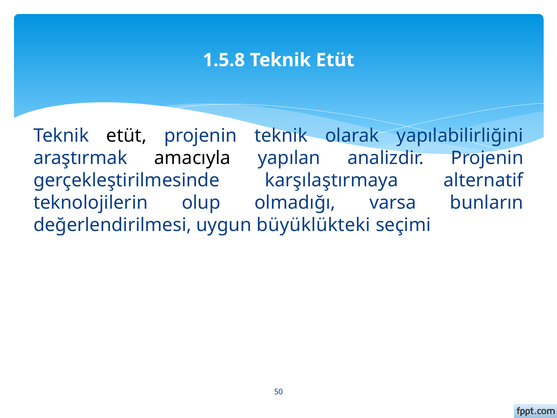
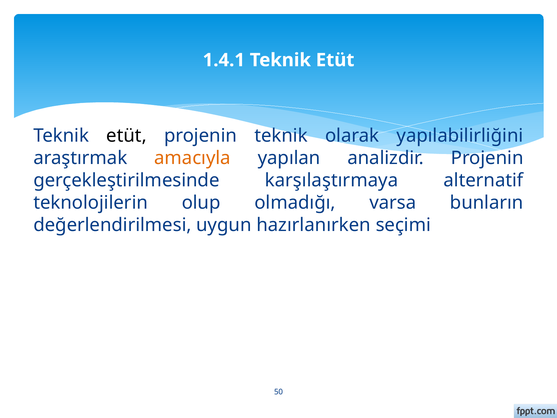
1.5.8: 1.5.8 -> 1.4.1 (224, 60)
amacıyla colour: black -> orange (192, 158)
büyüklükteki: büyüklükteki -> hazırlanırken (314, 225)
